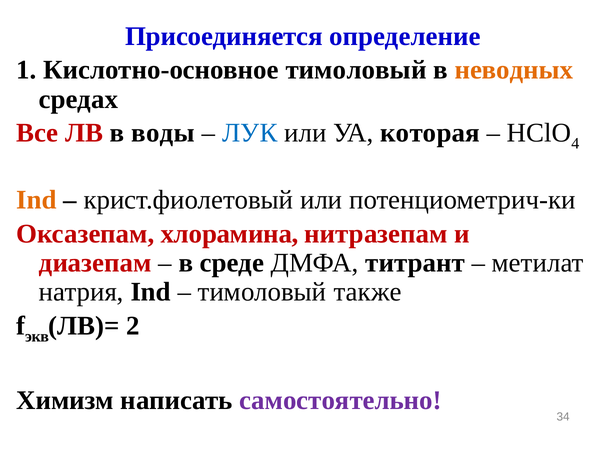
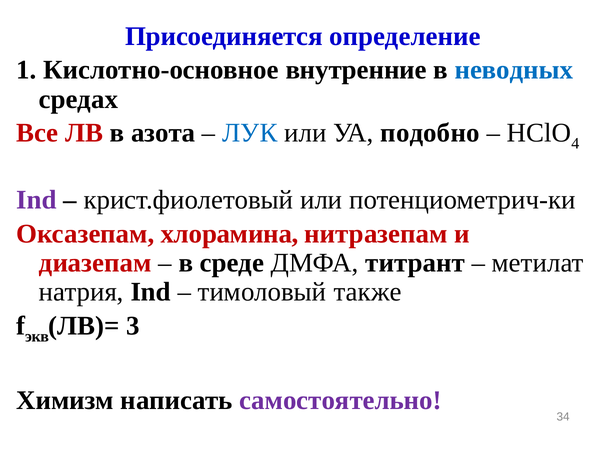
Кислотно-основное тимоловый: тимоловый -> внутренние (356, 70)
неводных colour: orange -> blue (514, 70)
воды: воды -> азота (163, 133)
которая: которая -> подобно (430, 133)
Ind colour: orange -> purple (36, 200)
2: 2 -> 3 (133, 326)
